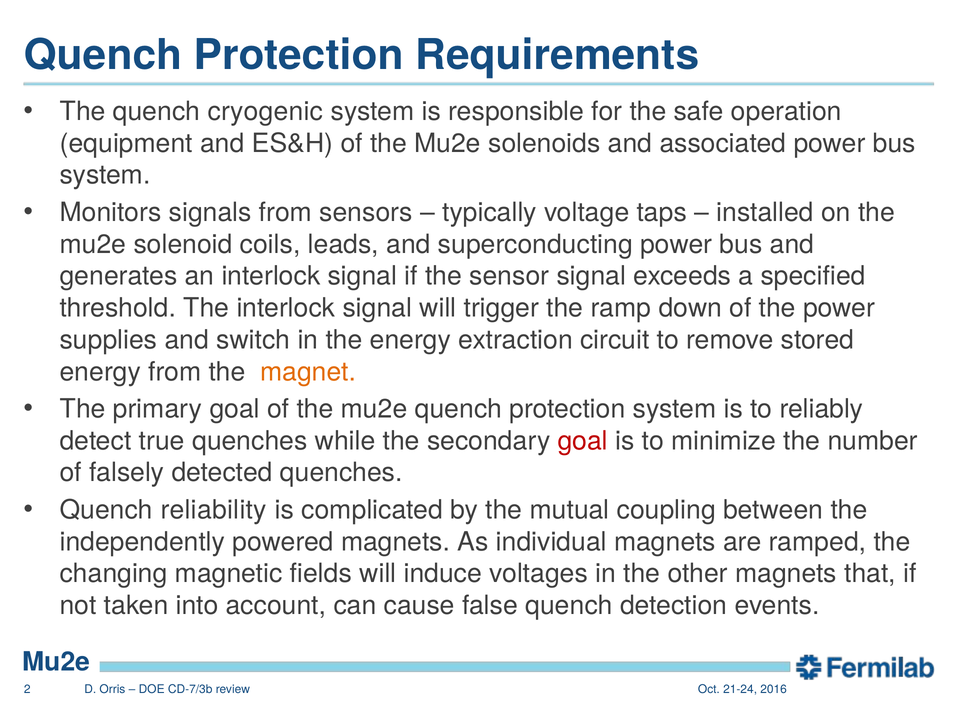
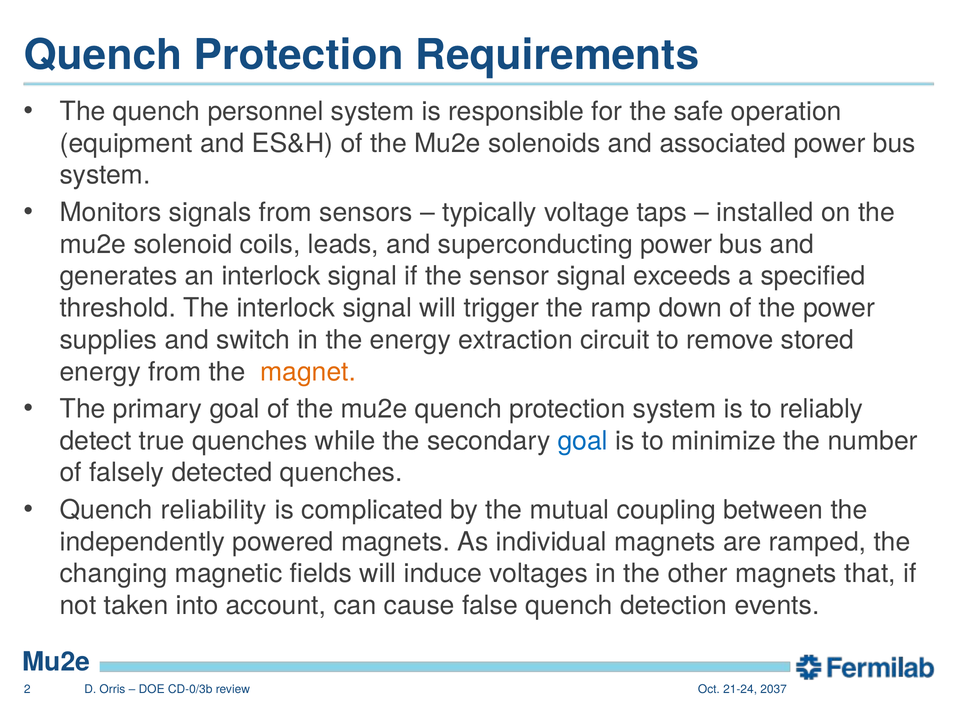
cryogenic: cryogenic -> personnel (266, 111)
goal colour: red -> blue (583, 441)
CD-7/3b: CD-7/3b -> CD-0/3b (190, 689)
2016: 2016 -> 2037 (774, 689)
